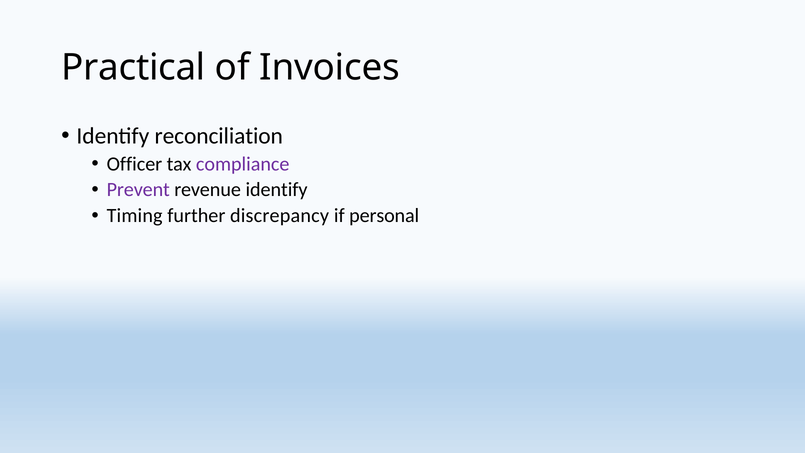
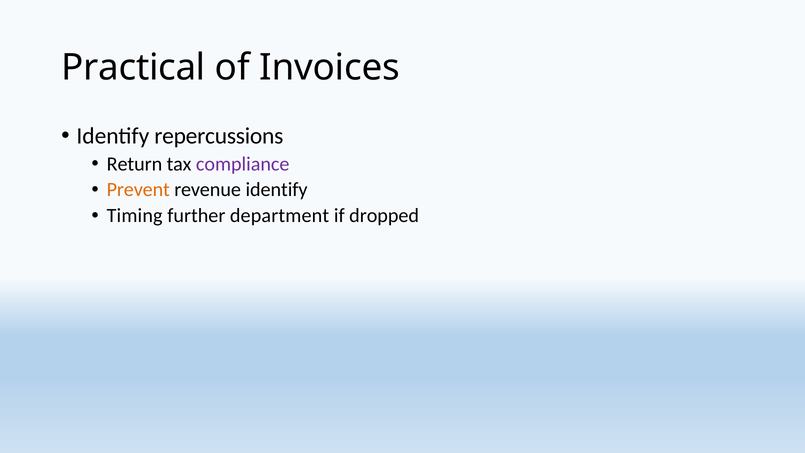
reconciliation: reconciliation -> repercussions (219, 136)
Officer: Officer -> Return (134, 164)
Prevent colour: purple -> orange (138, 190)
discrepancy: discrepancy -> department (280, 216)
personal: personal -> dropped (384, 216)
